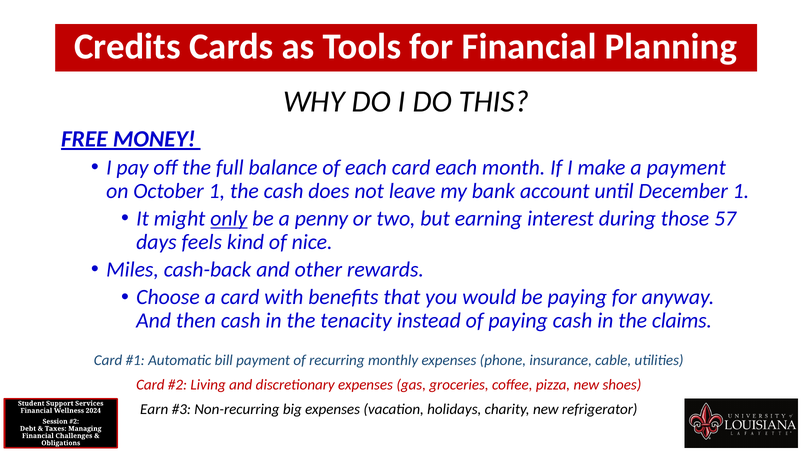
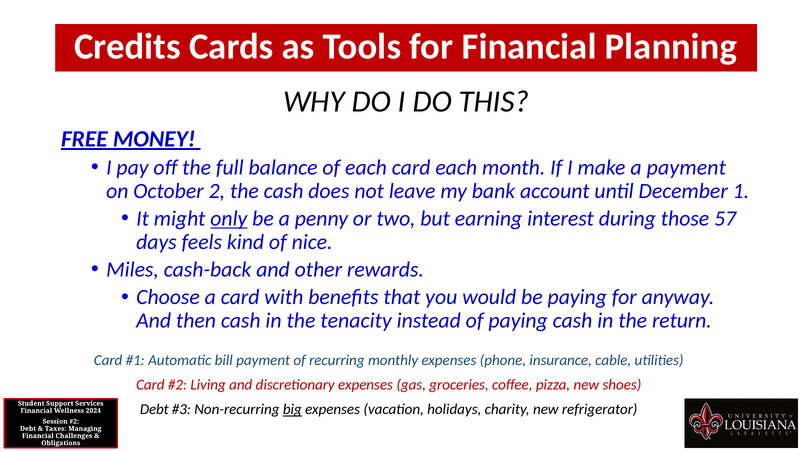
October 1: 1 -> 2 (217, 191)
claims: claims -> return (682, 321)
Earn: Earn -> Debt (154, 410)
big underline: none -> present (292, 410)
